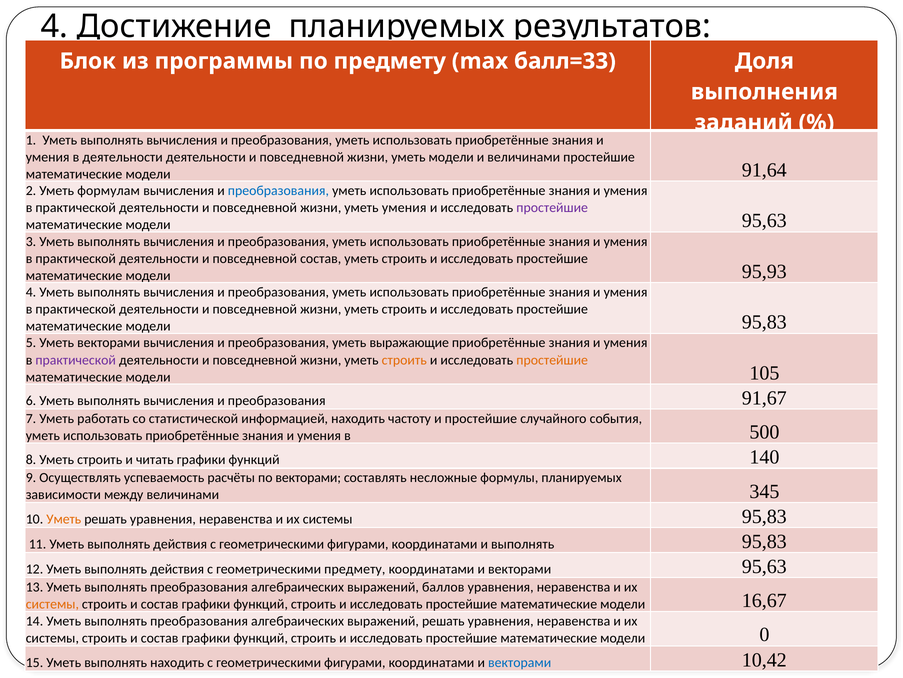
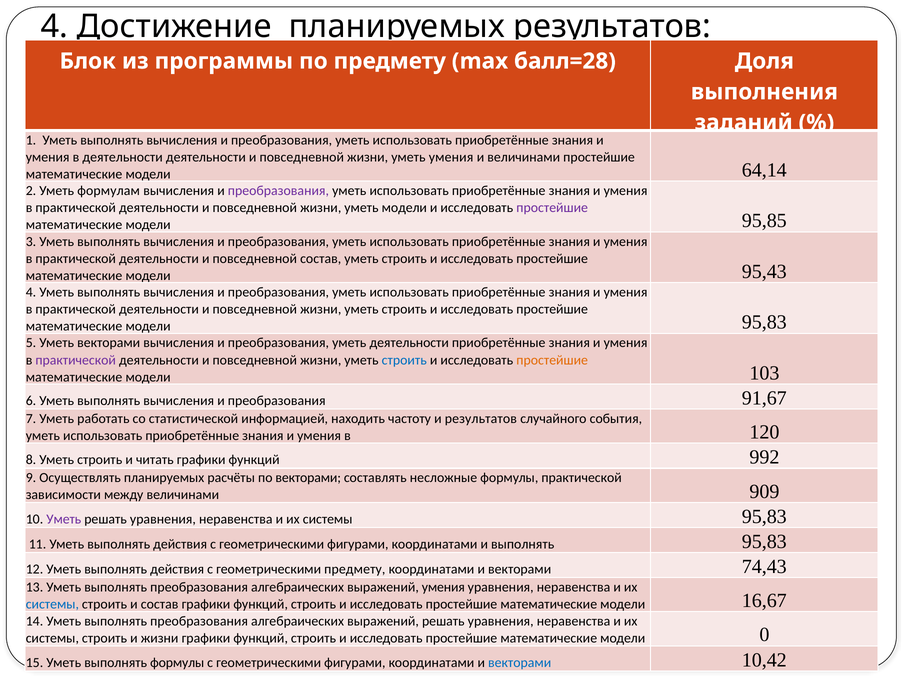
балл=33: балл=33 -> балл=28 (565, 61)
уметь модели: модели -> умения (451, 157)
91,64: 91,64 -> 64,14 (764, 170)
преобразования colour: blue -> purple (278, 191)
уметь умения: умения -> модели (404, 208)
модели 95,63: 95,63 -> 95,85 (764, 221)
95,93: 95,93 -> 95,43 (764, 271)
уметь выражающие: выражающие -> деятельности (409, 343)
строить colour: orange -> blue (404, 360)
105: 105 -> 103 (764, 373)
и простейшие: простейшие -> результатов (481, 418)
500: 500 -> 120 (764, 432)
140: 140 -> 992 (764, 457)
Осуществлять успеваемость: успеваемость -> планируемых (164, 477)
формулы планируемых: планируемых -> практической (582, 477)
345: 345 -> 909 (764, 491)
Уметь colour: orange -> purple (64, 519)
векторами 95,63: 95,63 -> 74,43 (764, 566)
выражений баллов: баллов -> умения (443, 587)
системы colour: orange -> blue (52, 604)
состав: состав -> жизни (160, 638)
выполнять находить: находить -> формулы (177, 662)
